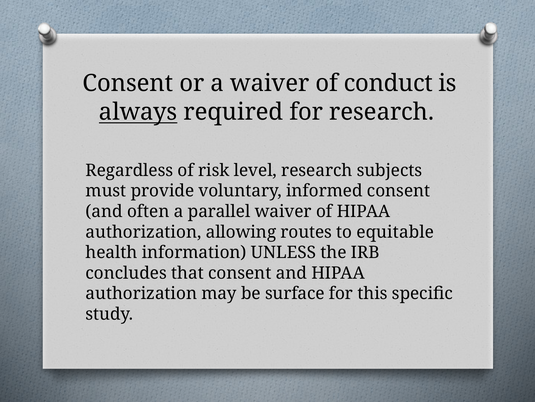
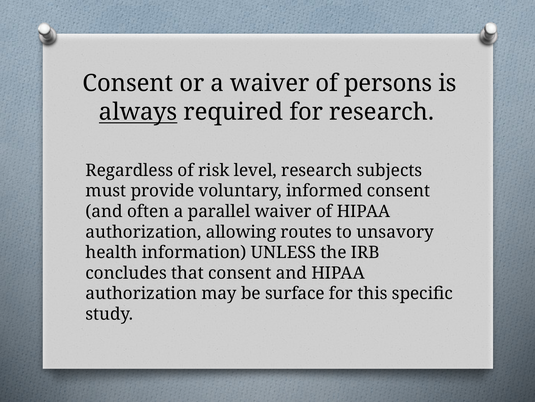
conduct: conduct -> persons (388, 83)
equitable: equitable -> unsavory (395, 232)
